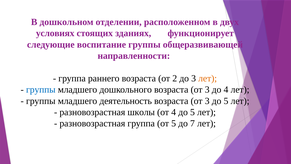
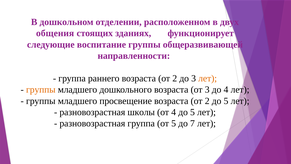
условиях: условиях -> общения (55, 33)
группы colour: blue -> orange (41, 89)
деятельность: деятельность -> просвещение (126, 101)
3: 3 -> 2 (207, 101)
